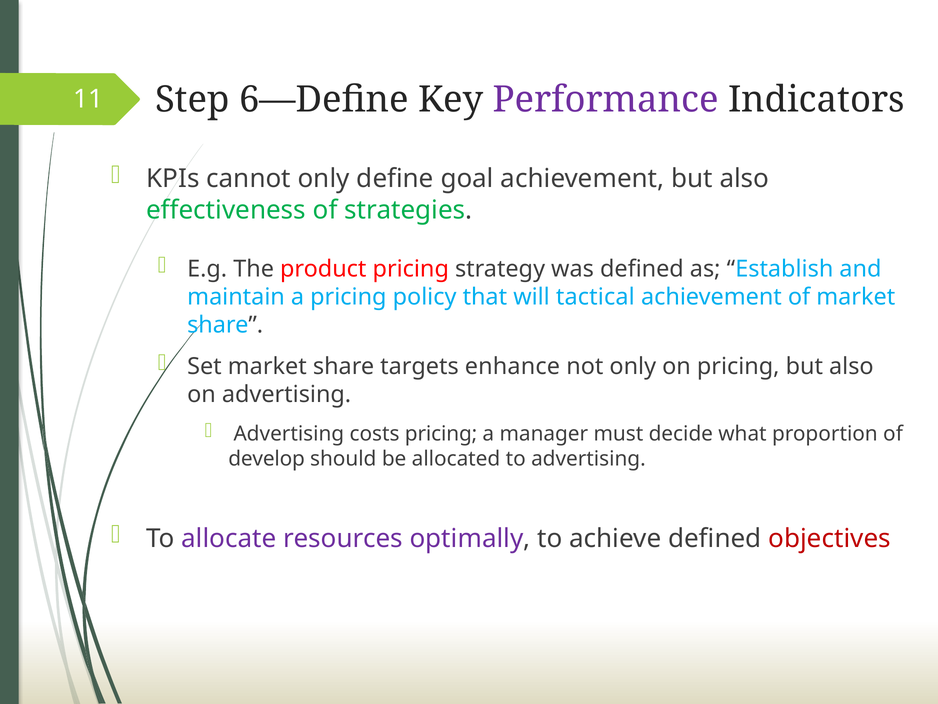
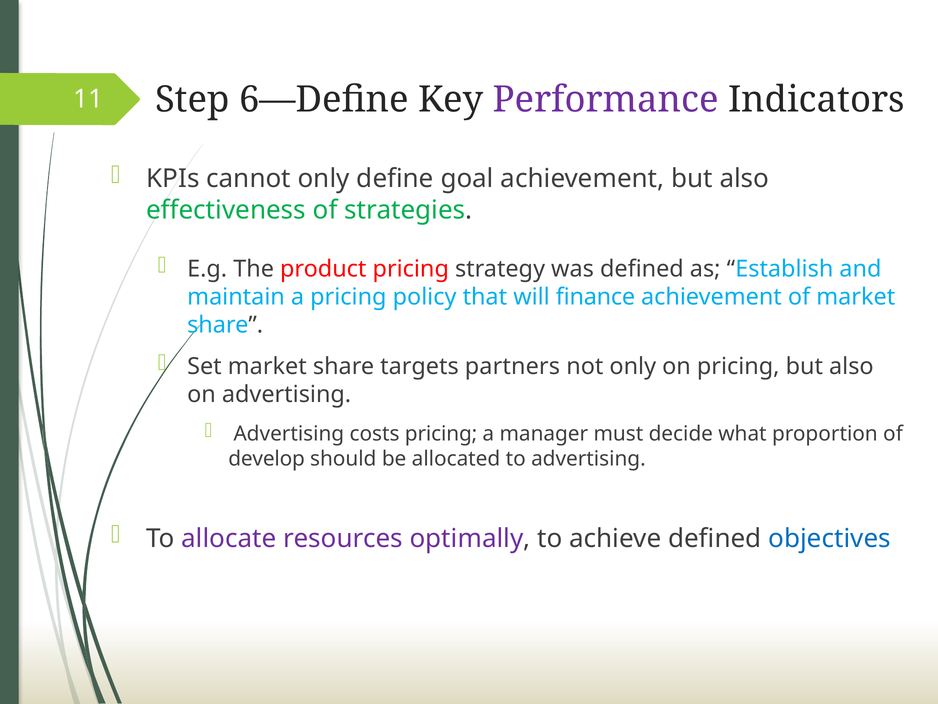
tactical: tactical -> finance (596, 297)
enhance: enhance -> partners (512, 366)
objectives colour: red -> blue (830, 538)
